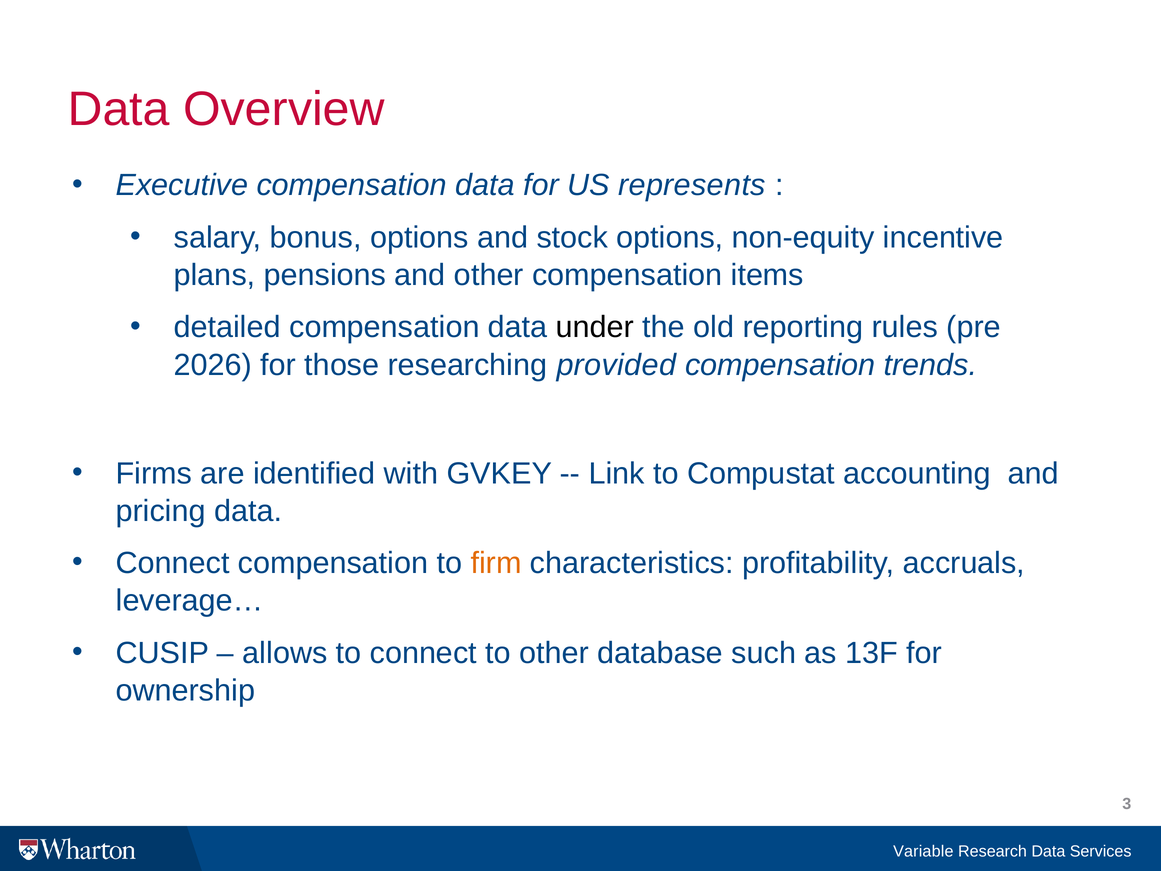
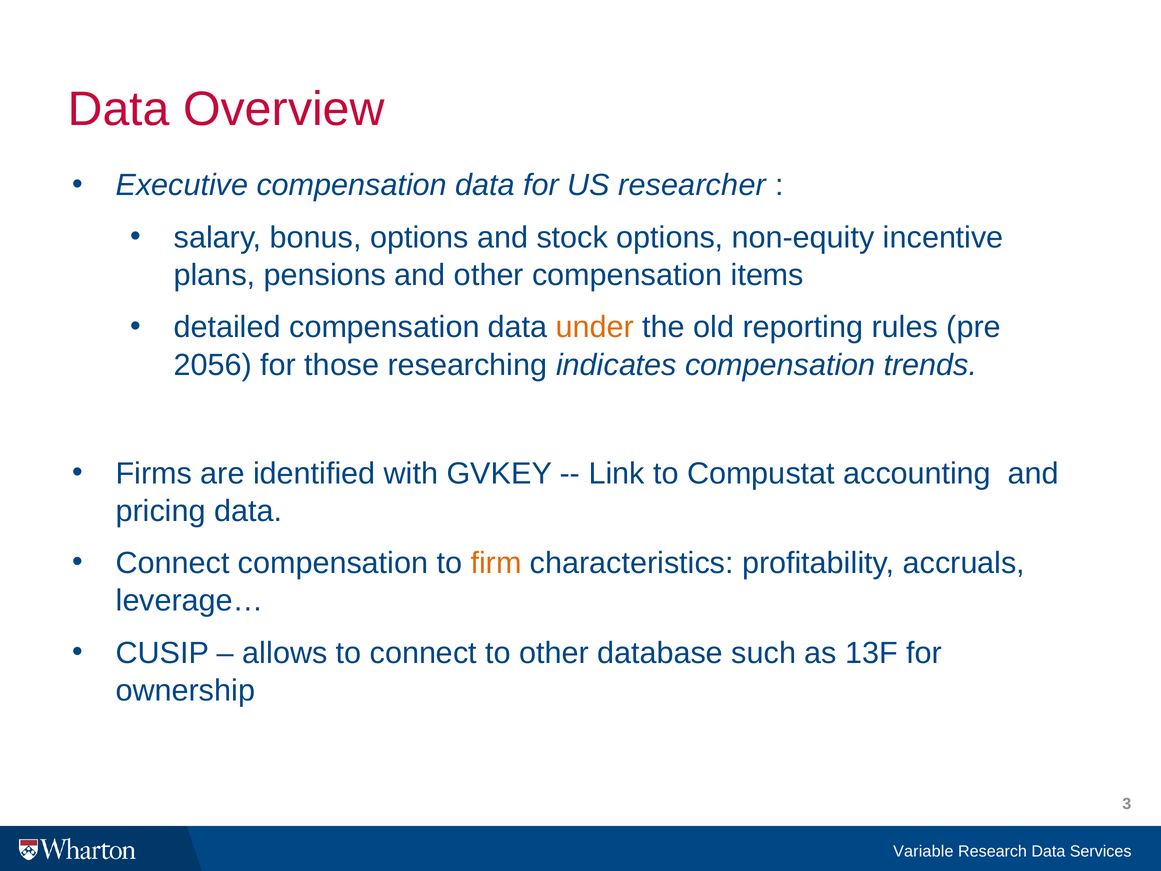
represents: represents -> researcher (692, 185)
under colour: black -> orange (595, 327)
2026: 2026 -> 2056 (213, 365)
provided: provided -> indicates (616, 365)
